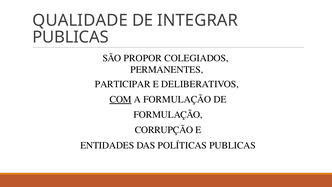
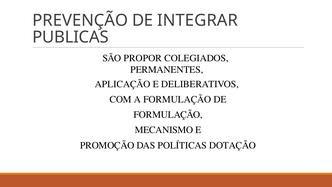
QUALIDADE: QUALIDADE -> PREVENÇÃO (80, 20)
PARTICIPAR: PARTICIPAR -> APLICAÇÃO (123, 84)
COM underline: present -> none (121, 99)
CORRUPÇÃO: CORRUPÇÃO -> MECANISMO (164, 130)
ENTIDADES: ENTIDADES -> PROMOÇÃO (107, 145)
POLÍTICAS PUBLICAS: PUBLICAS -> DOTAÇÃO (233, 145)
